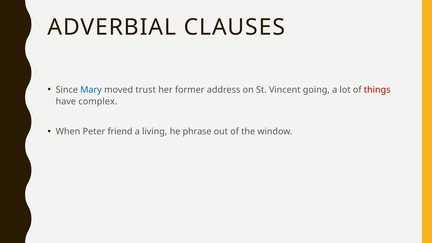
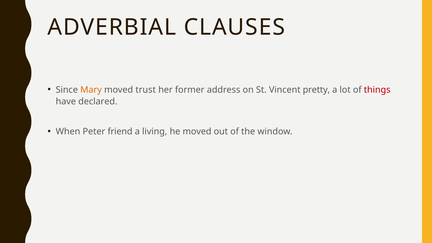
Mary colour: blue -> orange (91, 90)
going: going -> pretty (316, 90)
complex: complex -> declared (98, 102)
he phrase: phrase -> moved (197, 132)
